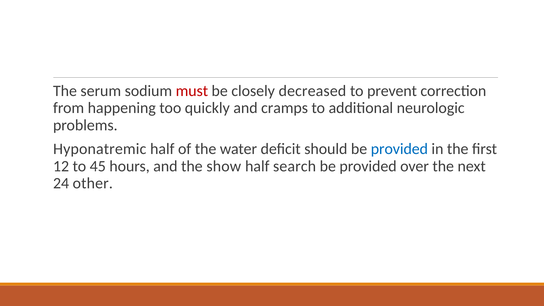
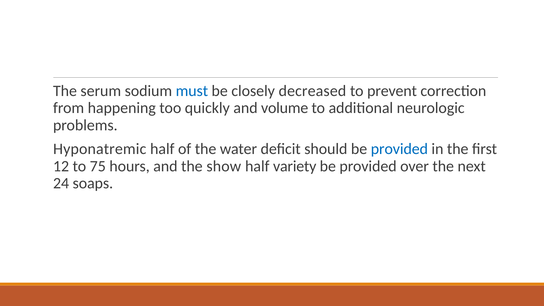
must colour: red -> blue (192, 91)
cramps: cramps -> volume (285, 108)
45: 45 -> 75 (98, 166)
search: search -> variety (295, 166)
other: other -> soaps (93, 183)
